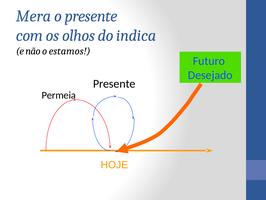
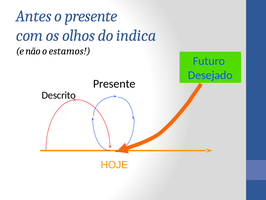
Mera: Mera -> Antes (34, 16)
Permeia: Permeia -> Descrito (59, 95)
